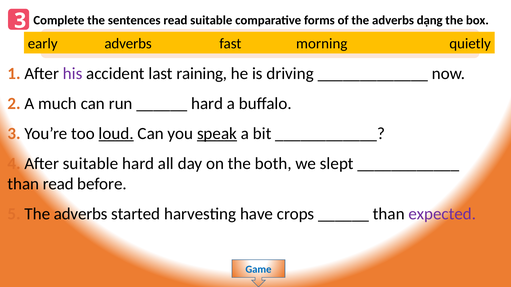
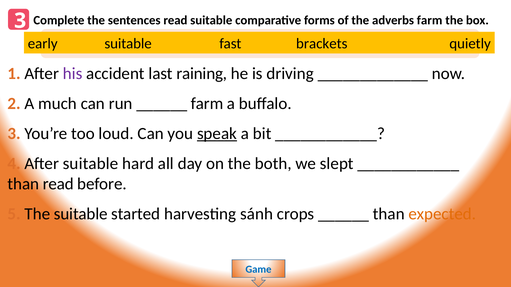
adverbs dạng: dạng -> farm (430, 20)
early adverbs: adverbs -> suitable (128, 44)
morning: morning -> brackets (322, 44)
hard: hard -> farm (207, 104)
loud underline: present -> none (116, 134)
5 The adverbs: adverbs -> suitable (81, 214)
have: have -> sánh (257, 214)
expected colour: purple -> orange (442, 214)
